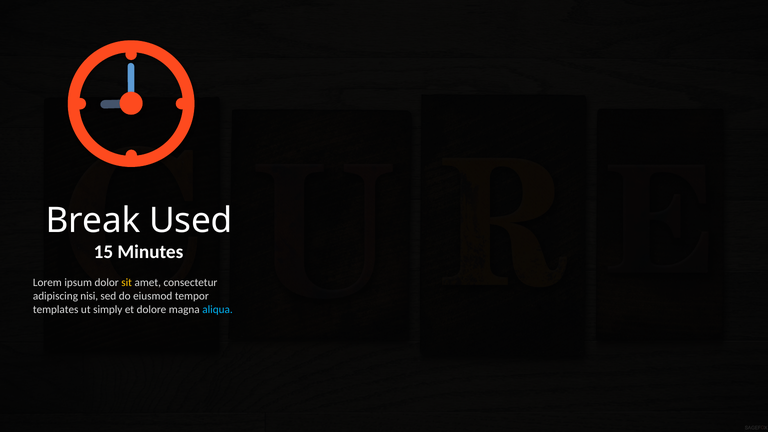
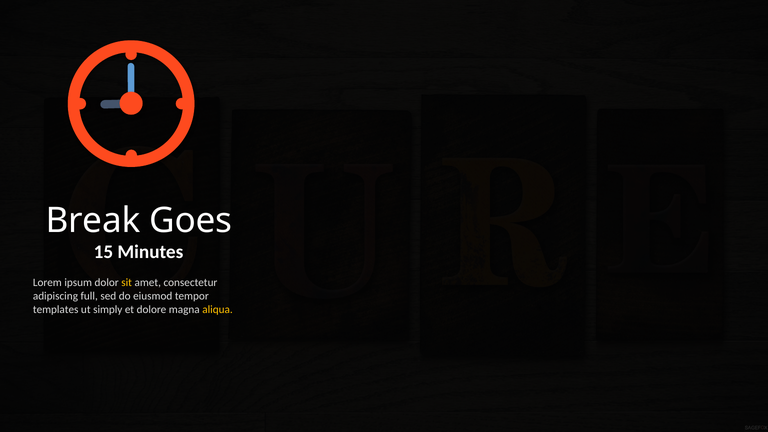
Used: Used -> Goes (191, 221)
nisi: nisi -> full (89, 296)
aliqua colour: light blue -> yellow (218, 309)
